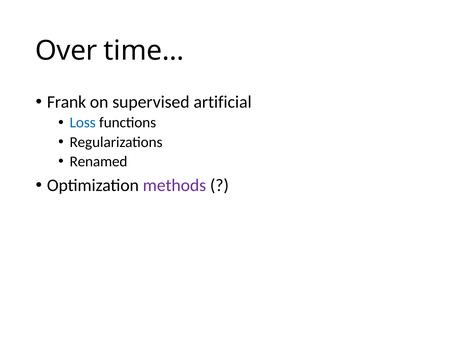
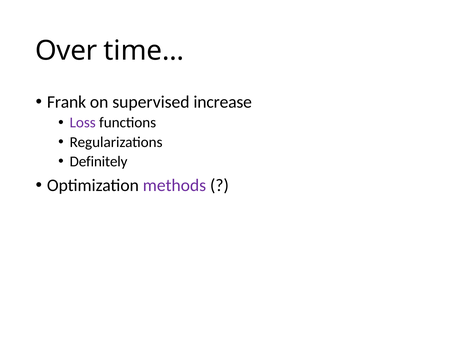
artificial: artificial -> increase (223, 102)
Loss colour: blue -> purple (83, 123)
Renamed: Renamed -> Definitely (99, 162)
